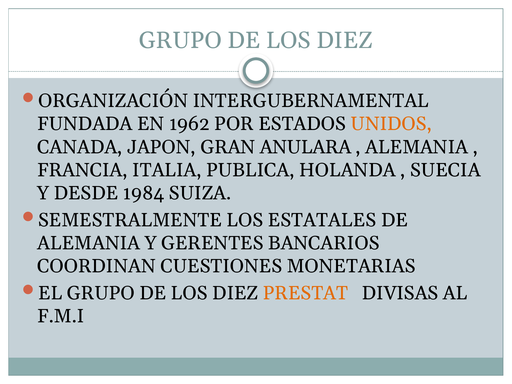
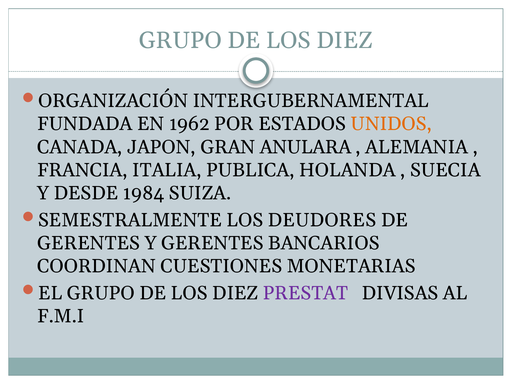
ESTATALES: ESTATALES -> DEUDORES (322, 220)
ALEMANIA: ALEMANIA -> GERENTES (89, 243)
PRESTAT colour: orange -> purple (305, 293)
